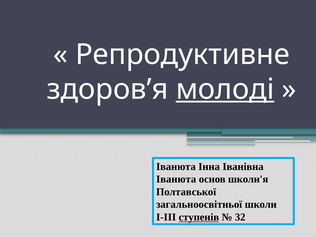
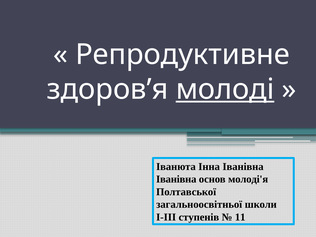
Іванюта: Іванюта -> Іванівна (176, 179)
школи'я: школи'я -> молоді'я (248, 179)
ступенів underline: present -> none (199, 217)
32: 32 -> 11 (240, 217)
